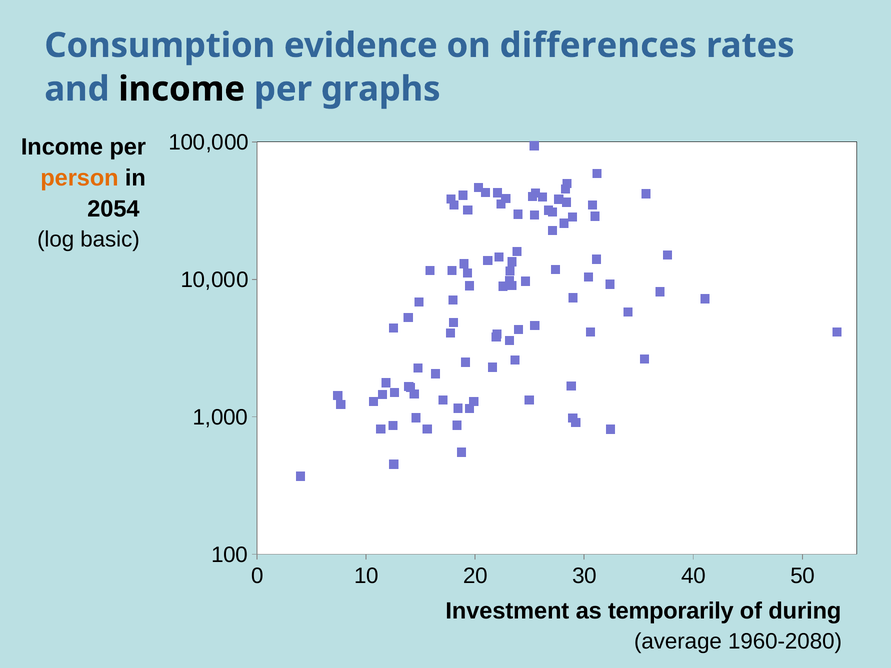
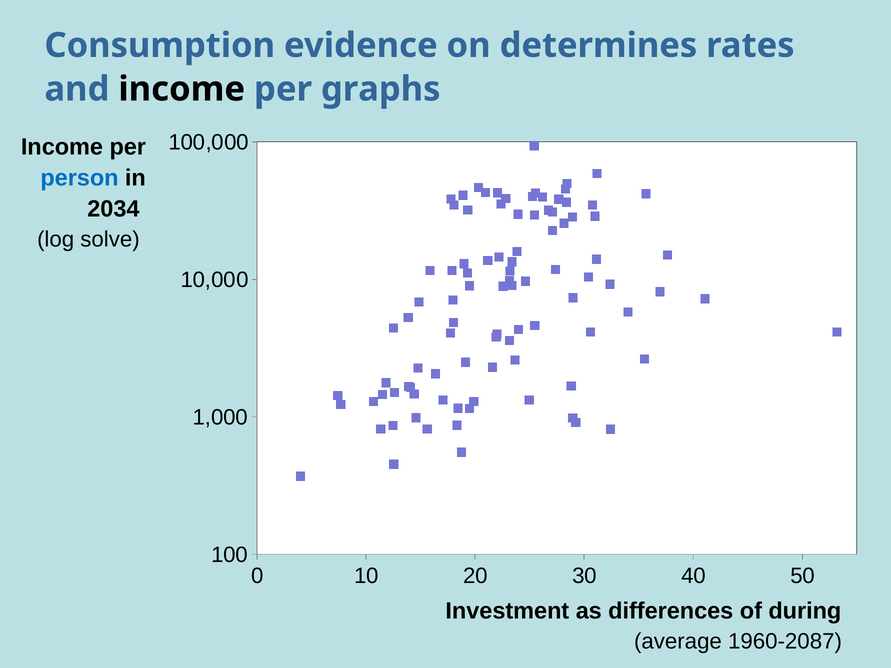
differences: differences -> determines (598, 45)
person colour: orange -> blue (79, 178)
2054: 2054 -> 2034 (113, 209)
basic: basic -> solve (110, 239)
temporarily: temporarily -> differences (671, 611)
1960-2080: 1960-2080 -> 1960-2087 (785, 642)
